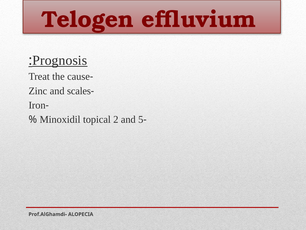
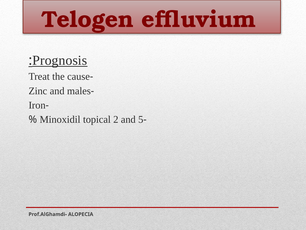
scales: scales -> males (79, 91)
